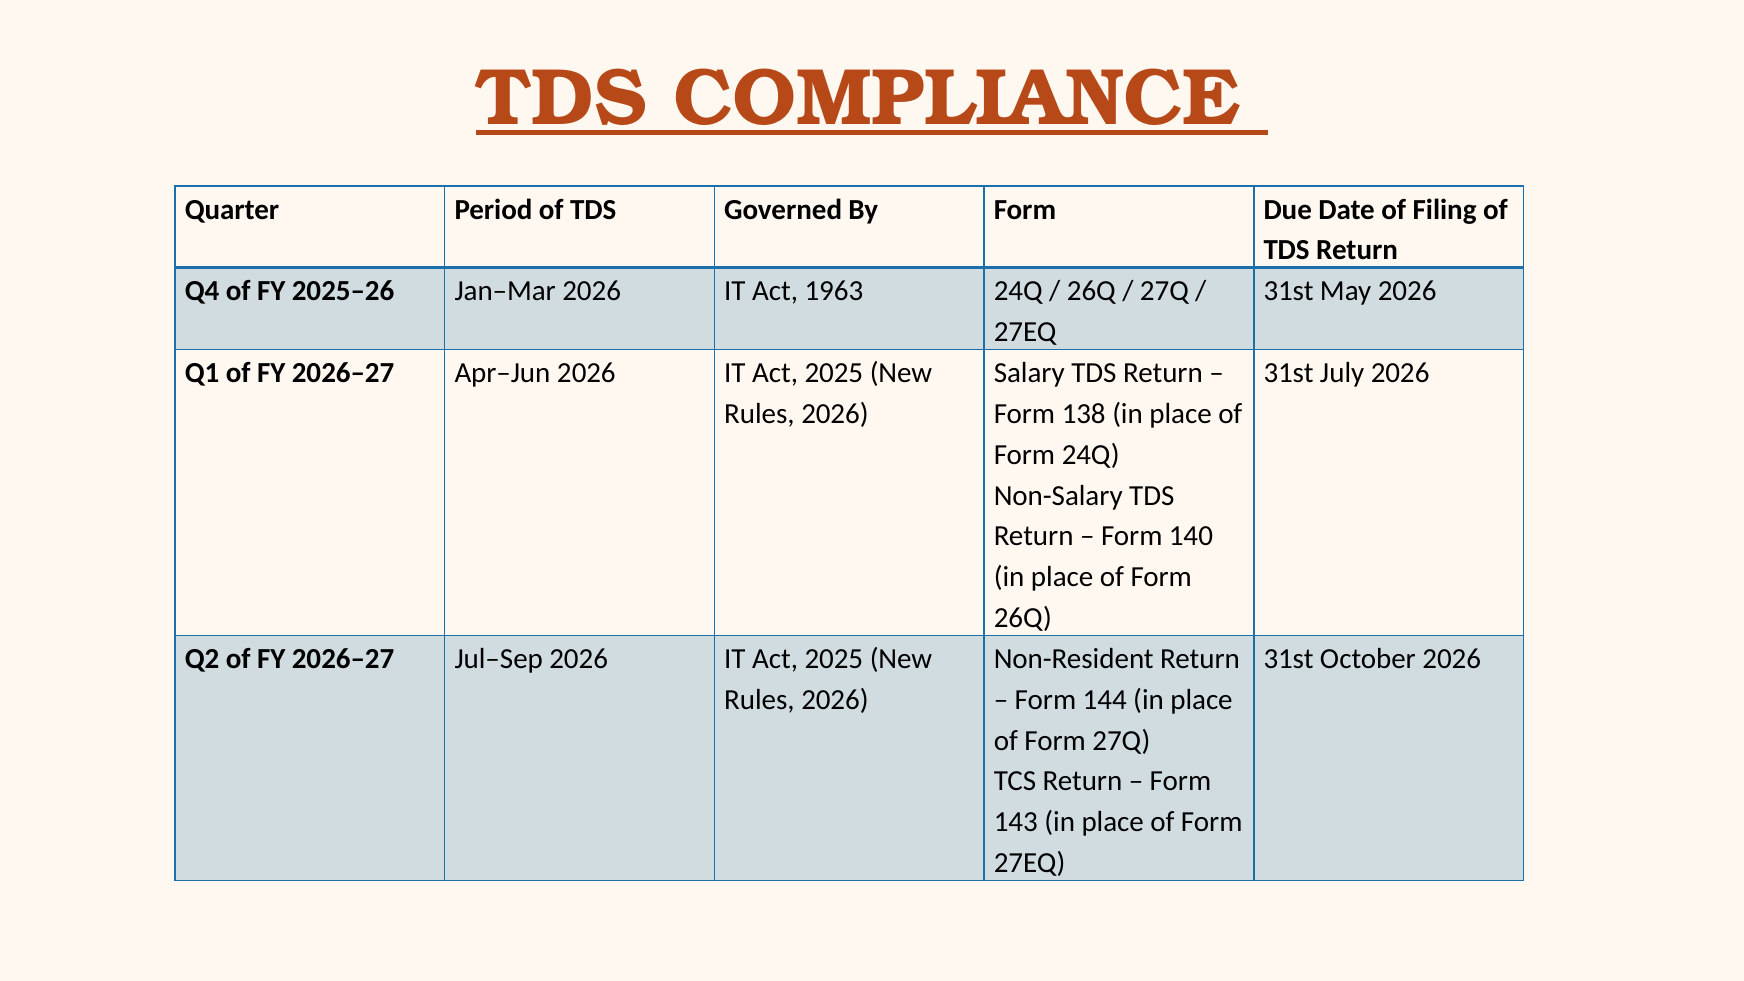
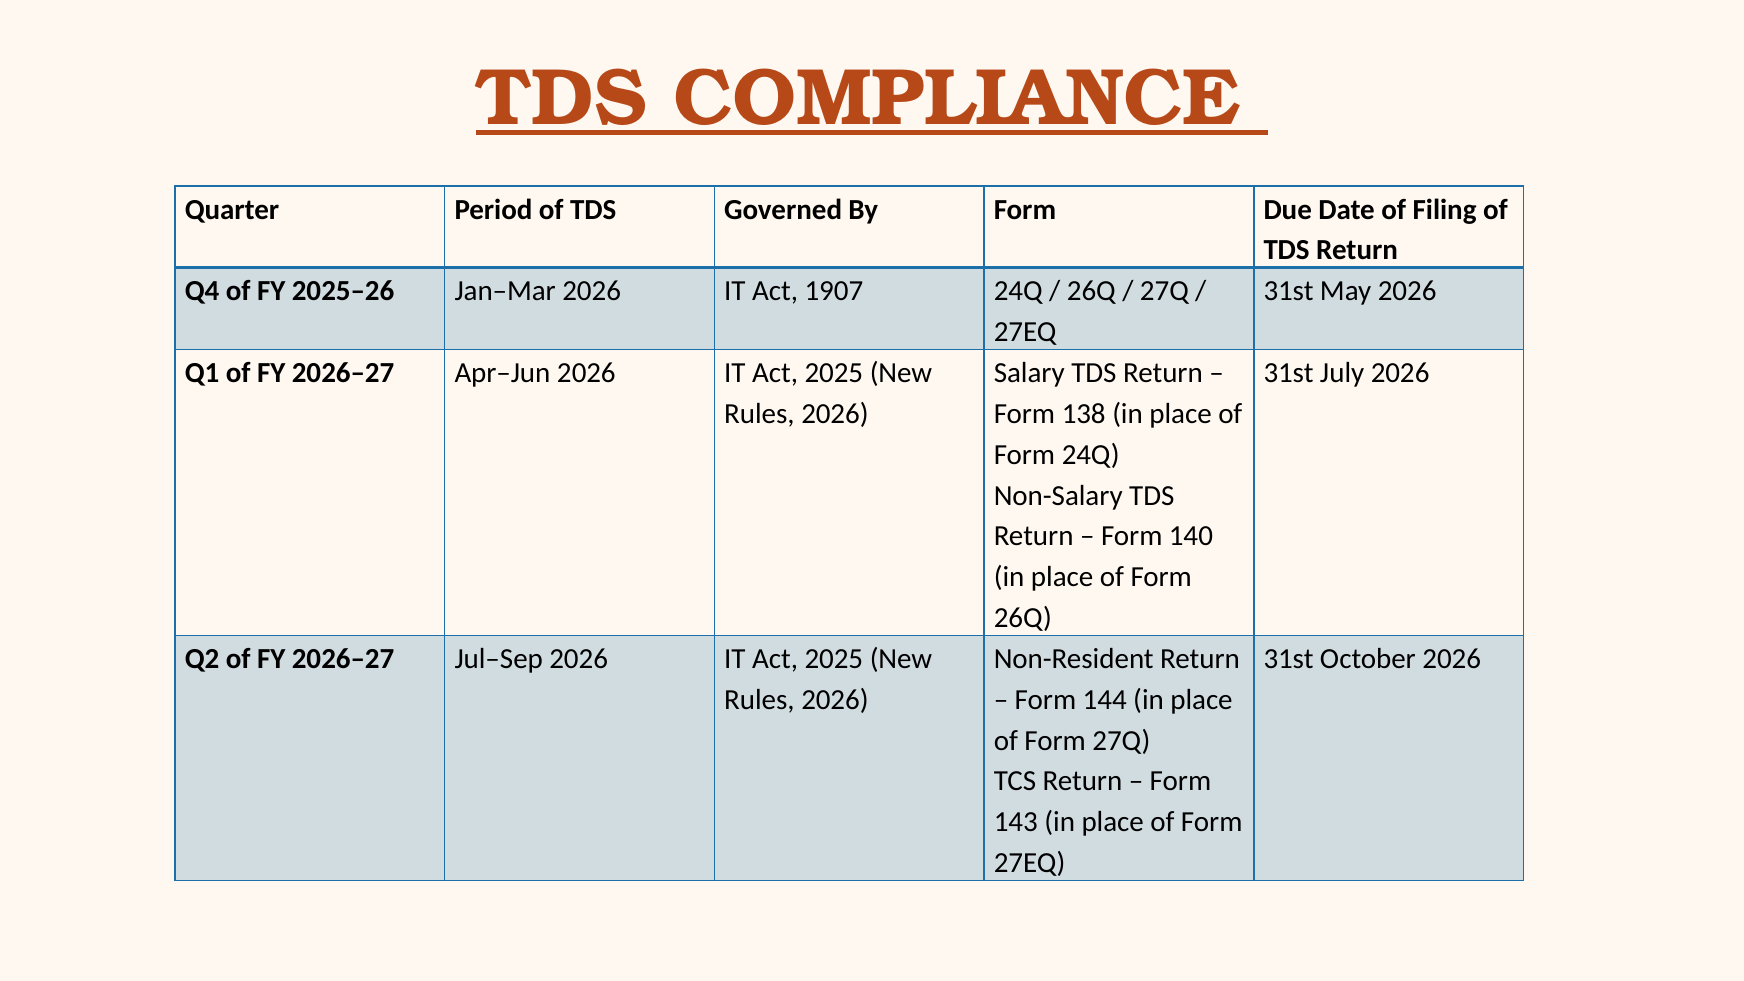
1963: 1963 -> 1907 (834, 291)
